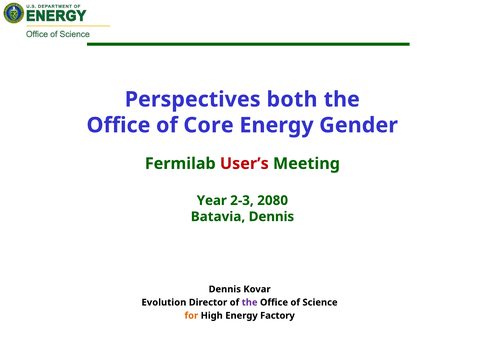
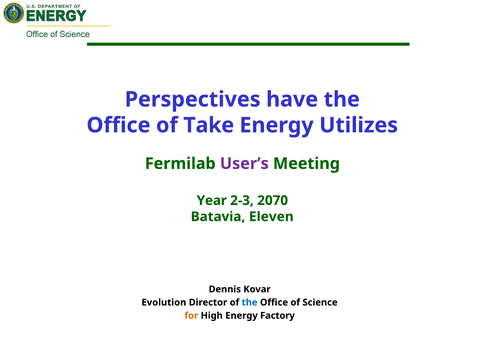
both: both -> have (292, 99)
Core: Core -> Take (209, 125)
Gender: Gender -> Utilizes (359, 125)
User’s colour: red -> purple (244, 164)
2080: 2080 -> 2070 (273, 201)
Batavia Dennis: Dennis -> Eleven (271, 217)
the colour: purple -> blue (250, 302)
